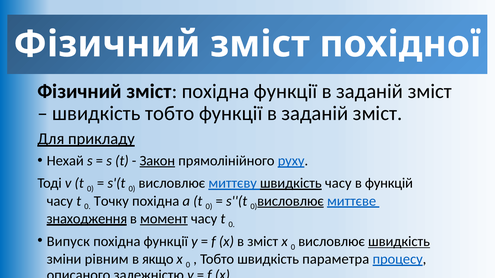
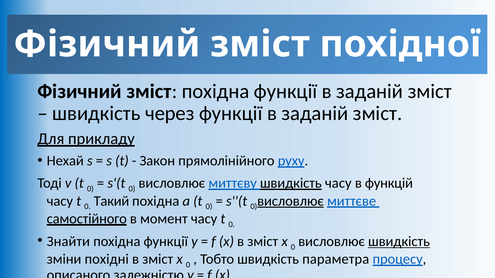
швидкість тобто: тобто -> через (170, 114)
Закон underline: present -> none (157, 161)
Точку: Точку -> Такий (111, 201)
знаходження: знаходження -> самостійного (87, 219)
момент underline: present -> none (164, 219)
Випуск: Випуск -> Знайти (68, 242)
рівним: рівним -> похідні (107, 260)
якщо: якщо -> зміст (158, 260)
